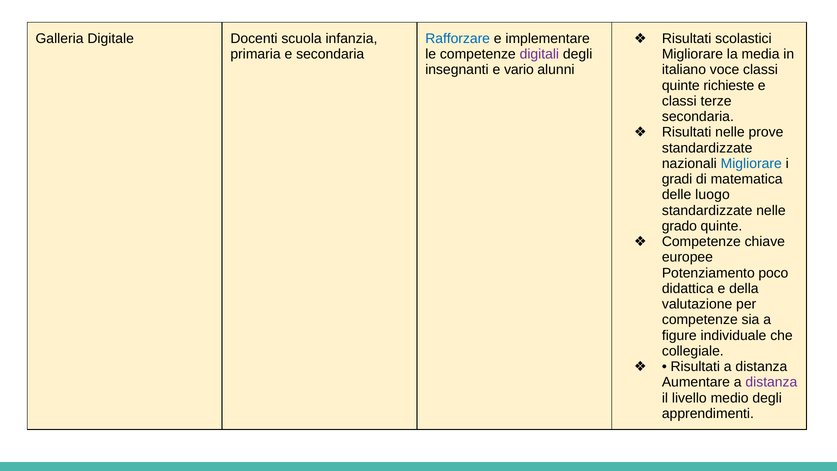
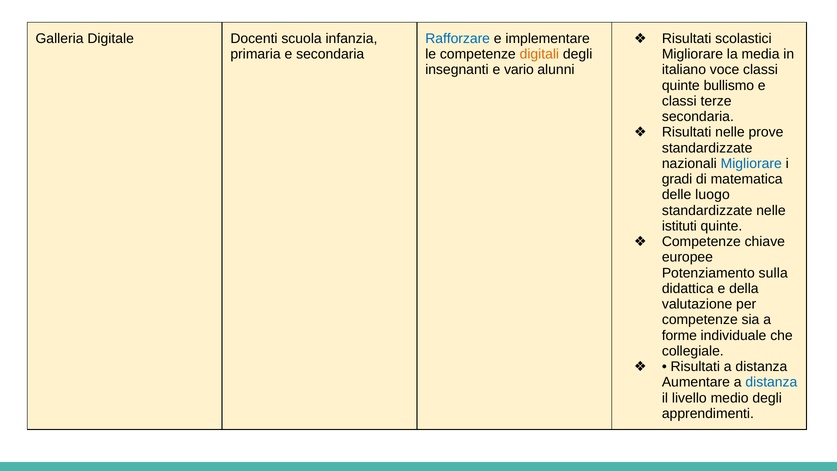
digitali colour: purple -> orange (539, 54)
richieste: richieste -> bullismo (729, 85)
grado: grado -> istituti (679, 226)
poco: poco -> sulla (773, 273)
figure: figure -> forme (679, 335)
distanza colour: purple -> blue (771, 382)
